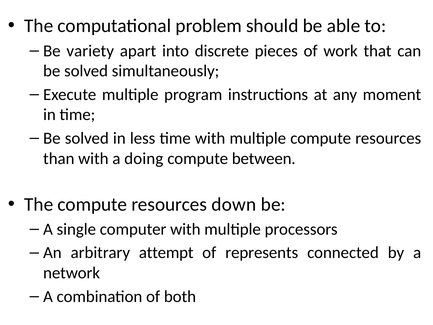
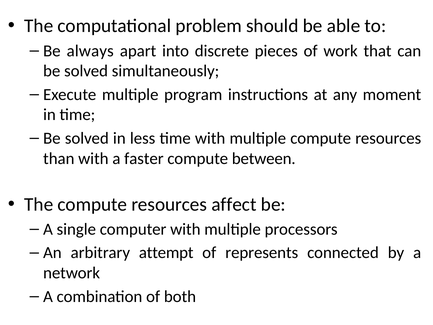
variety: variety -> always (90, 51)
doing: doing -> faster (144, 158)
down: down -> affect (234, 204)
